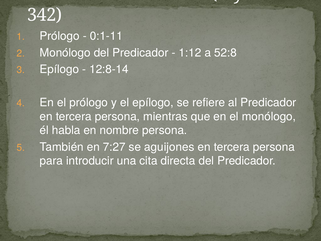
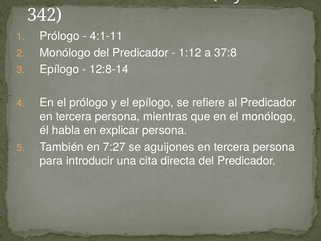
0:1-11: 0:1-11 -> 4:1-11 (106, 36)
52:8: 52:8 -> 37:8 (225, 53)
nombre: nombre -> explicar (119, 130)
